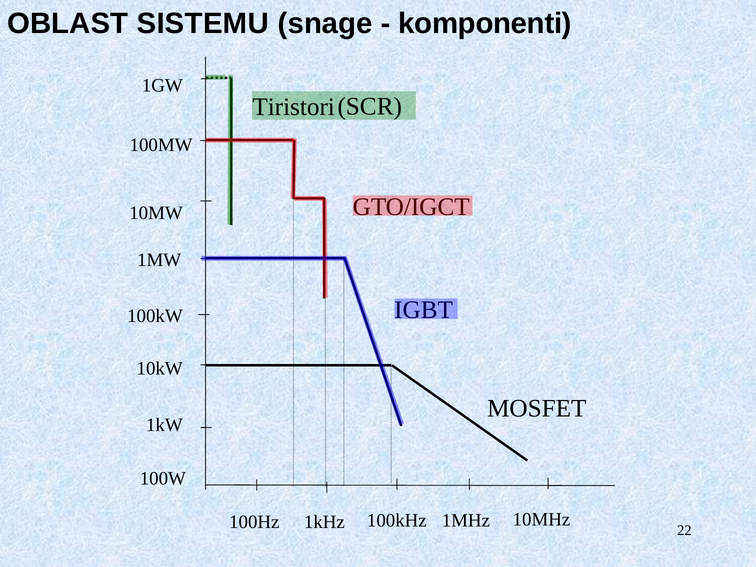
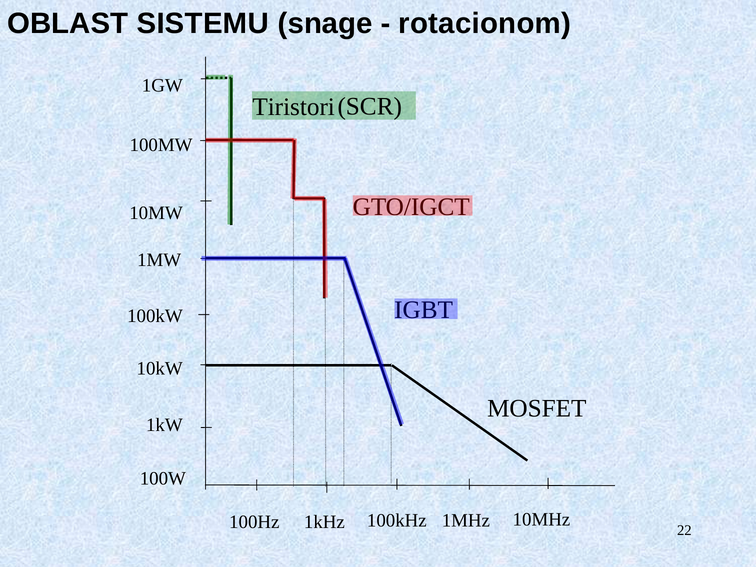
komponenti: komponenti -> rotacionom (485, 23)
